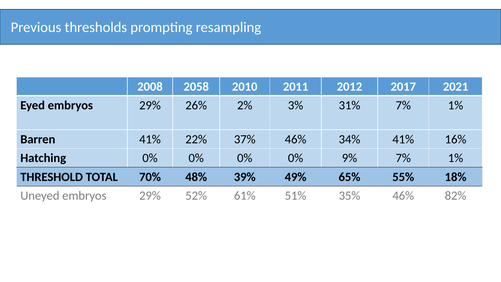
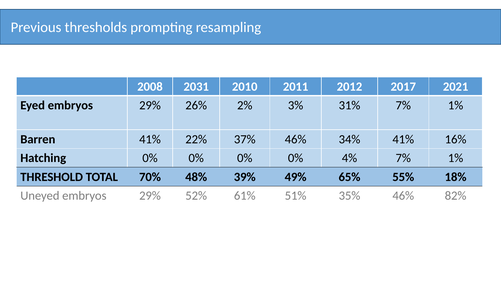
2058: 2058 -> 2031 (196, 87)
9%: 9% -> 4% (350, 158)
